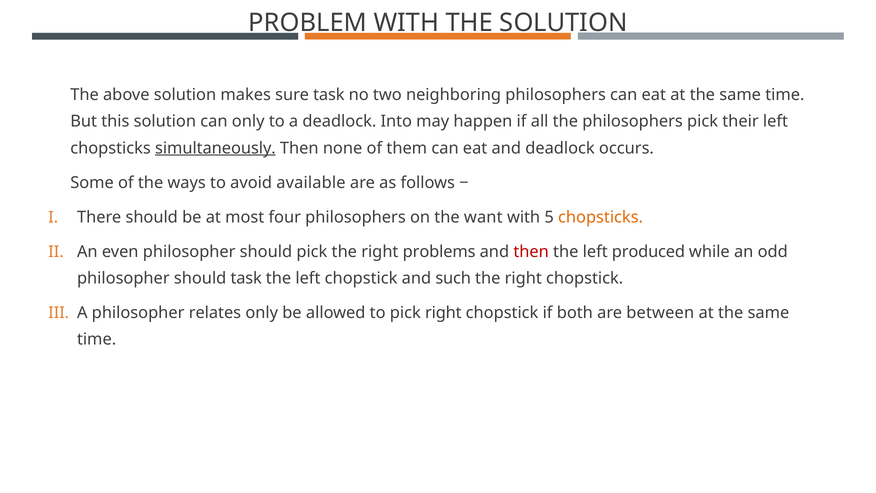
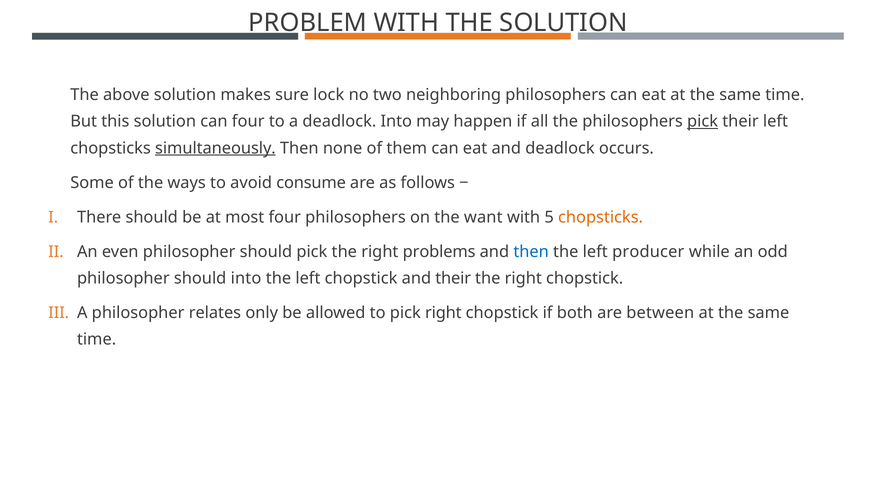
sure task: task -> lock (329, 95)
can only: only -> four (248, 121)
pick underline: none -> present (703, 121)
available: available -> consume (311, 182)
then colour: red -> blue (531, 251)
produced: produced -> producer (648, 251)
should task: task -> into (246, 278)
and such: such -> their (453, 278)
